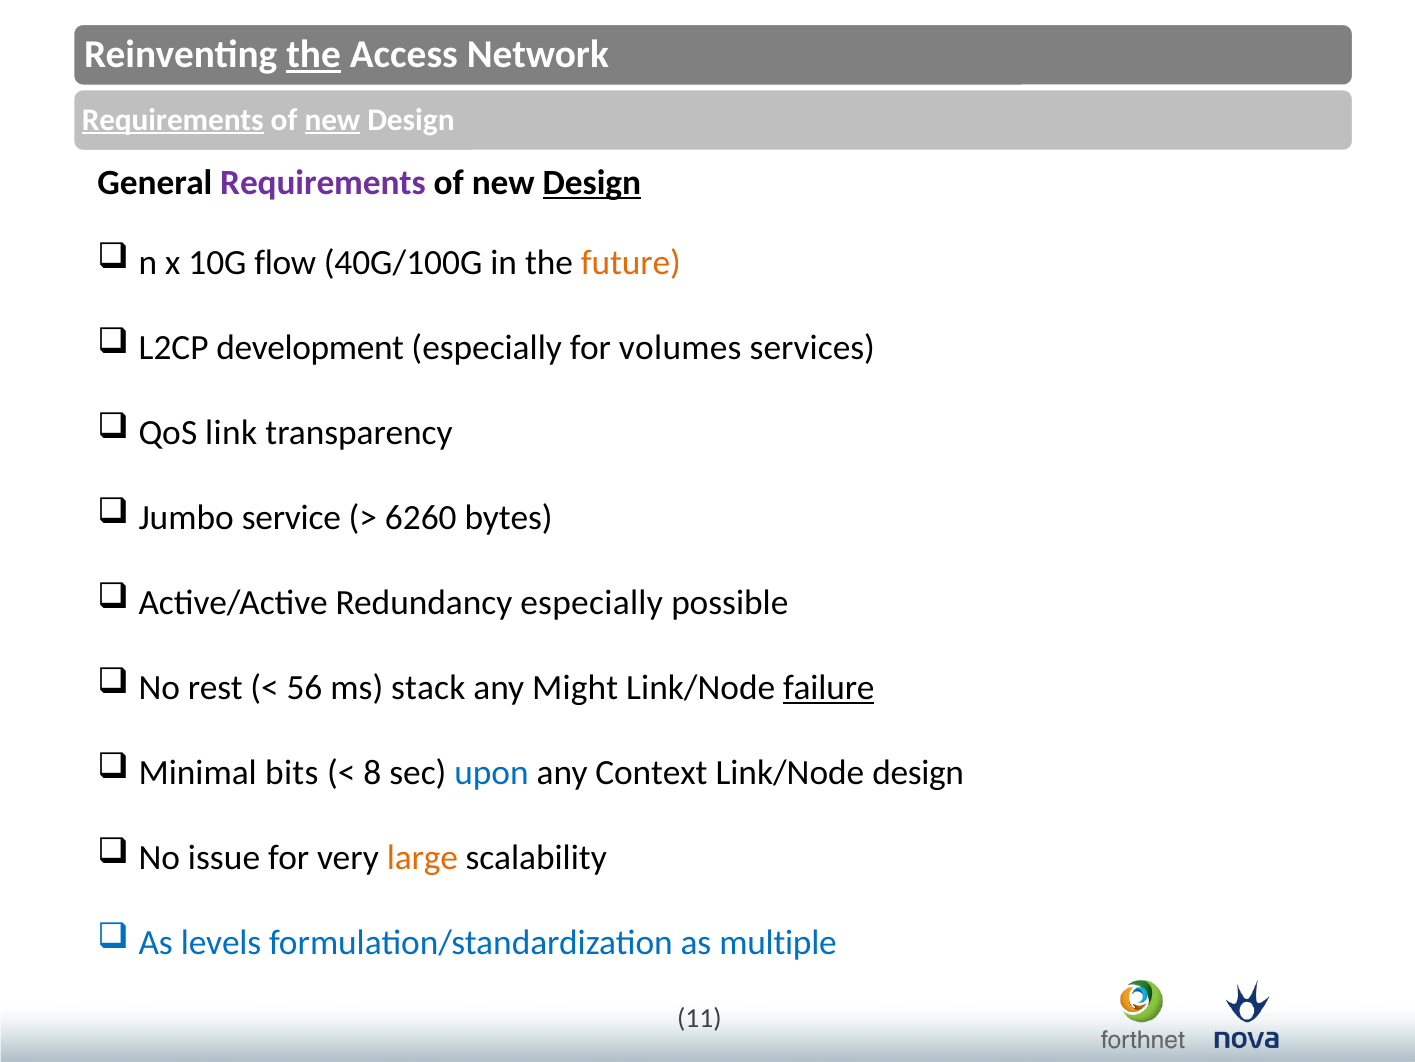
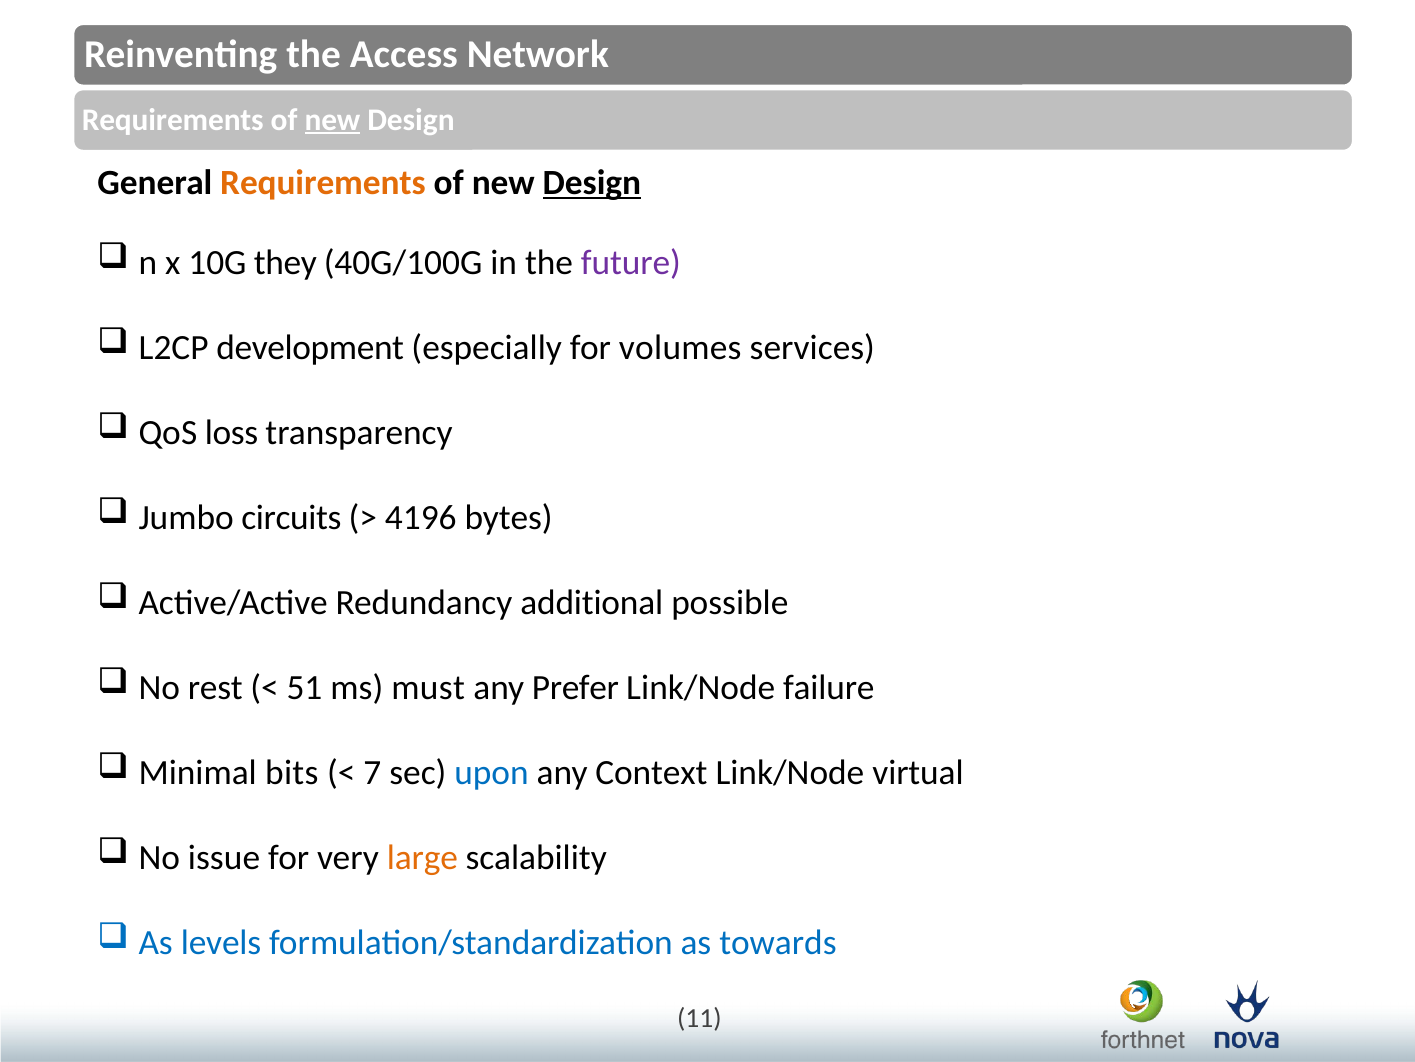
the underline: present -> none (314, 55)
Requirements underline: present -> none (173, 120)
Requirements colour: purple -> orange (323, 182)
flow: flow -> they (285, 263)
future colour: orange -> purple (631, 263)
link: link -> loss (232, 432)
service: service -> circuits (291, 517)
6260: 6260 -> 4196 (421, 517)
Redundancy especially: especially -> additional (592, 602)
56: 56 -> 51 (304, 687)
stack: stack -> must (428, 687)
Might: Might -> Prefer (575, 687)
failure underline: present -> none (829, 687)
8: 8 -> 7 (372, 772)
Link/Node design: design -> virtual (918, 772)
multiple: multiple -> towards (778, 942)
